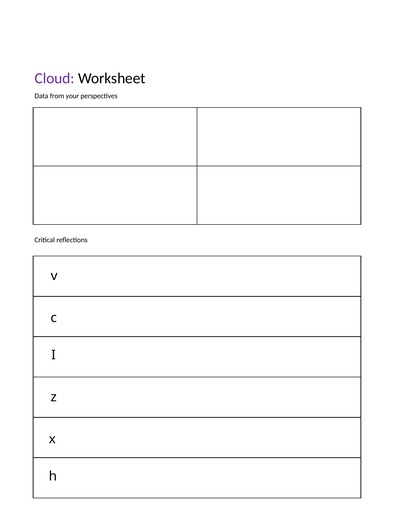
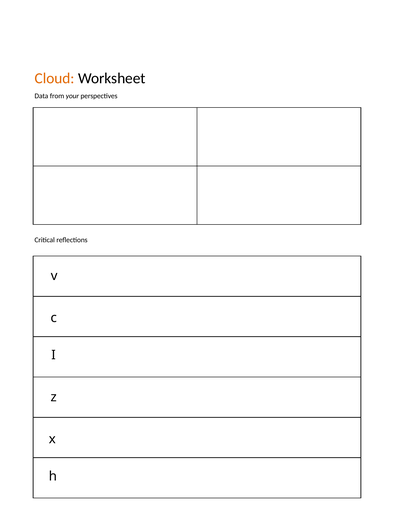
Cloud colour: purple -> orange (55, 78)
